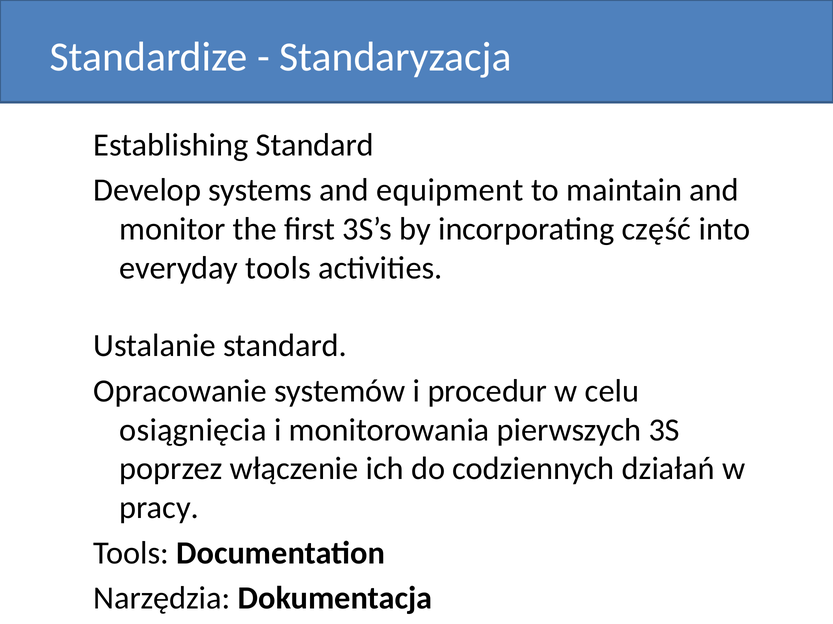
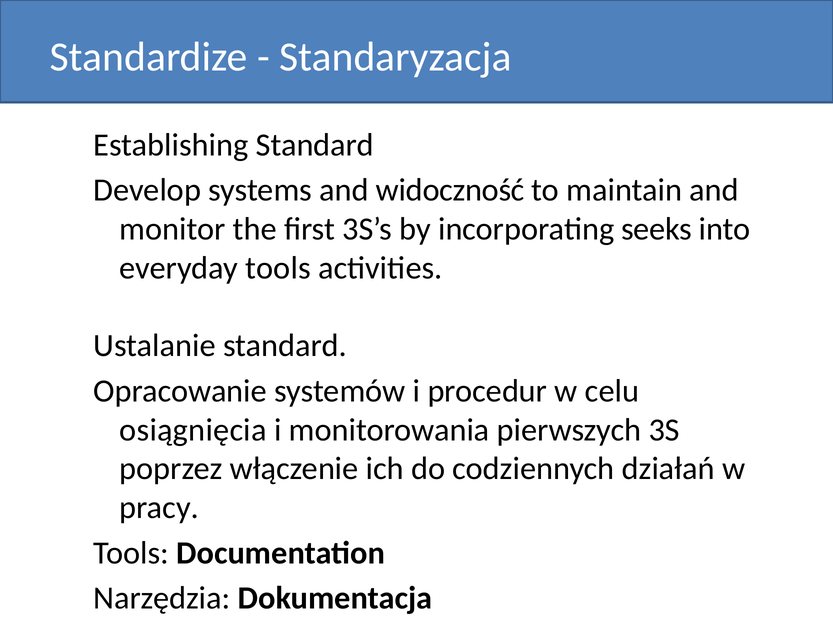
equipment: equipment -> widoczność (450, 191)
część: część -> seeks (657, 229)
